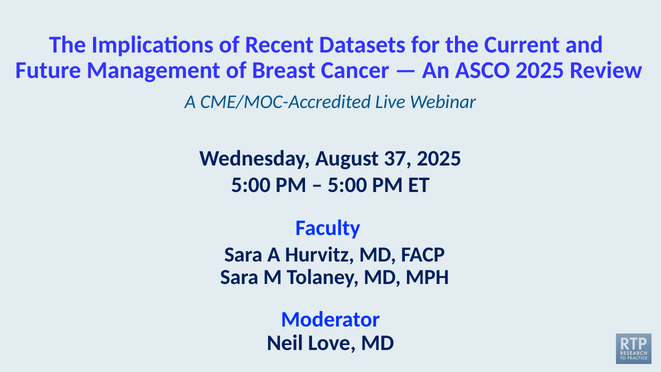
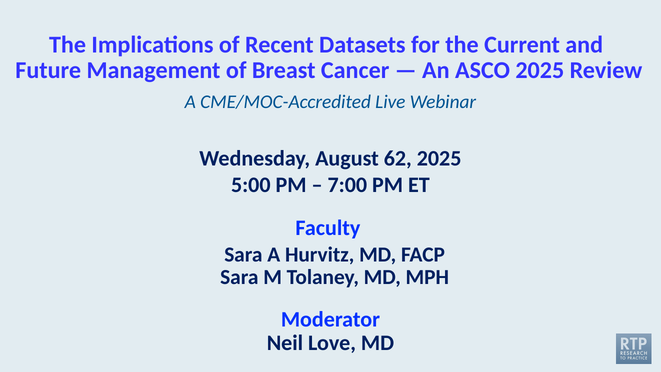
37: 37 -> 62 (398, 158)
5:00: 5:00 -> 7:00 (347, 185)
